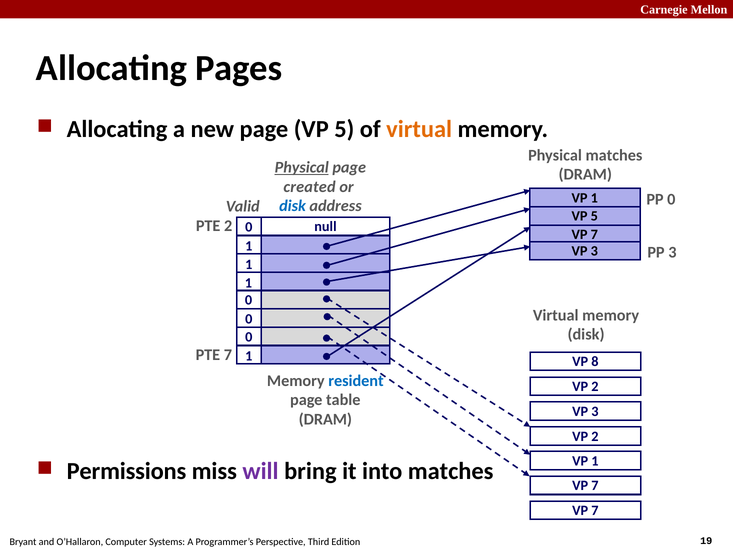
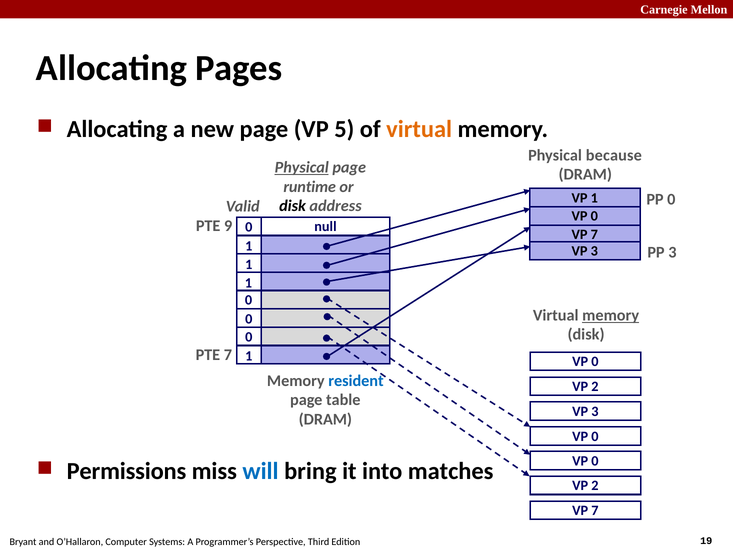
Physical matches: matches -> because (614, 155)
created: created -> runtime (310, 187)
disk colour: blue -> black (293, 206)
5: 5 -> 0 (594, 216)
PTE 2: 2 -> 9 (228, 226)
memory underline: none -> present (611, 315)
8: 8 -> 0 (595, 361)
2: 2 -> 0 (595, 436)
1: 1 -> 0 (595, 461)
will colour: purple -> blue (261, 471)
7: 7 -> 2 (595, 485)
